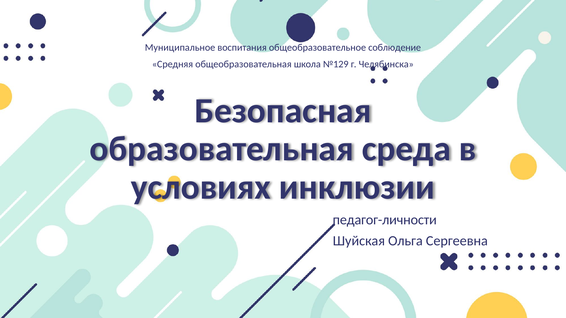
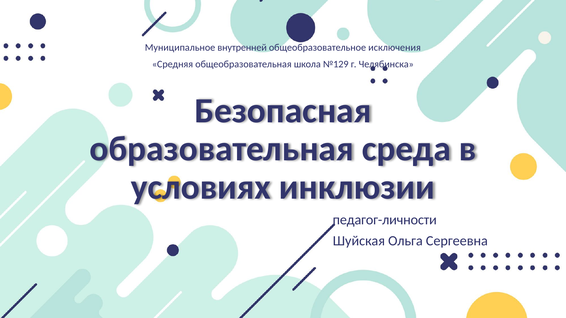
воспитания: воспитания -> внутренней (242, 48)
соблюдение: соблюдение -> исключения (395, 48)
